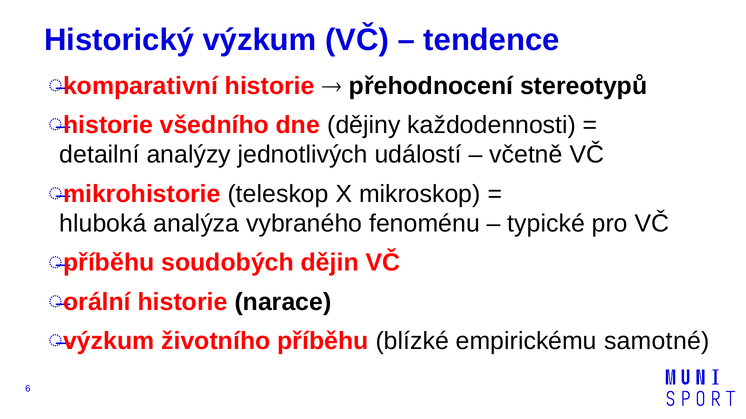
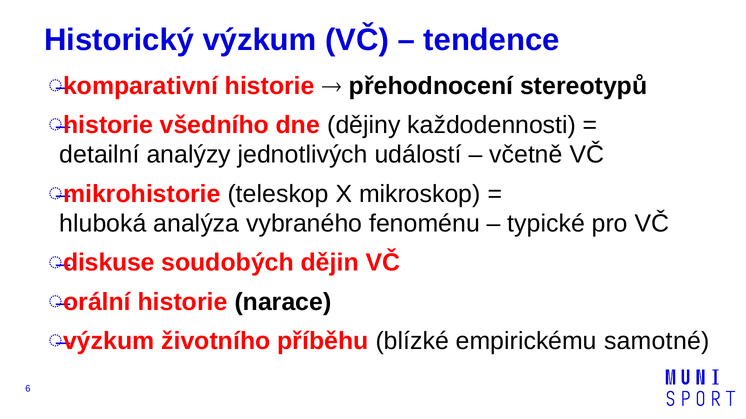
příběhu: příběhu -> diskuse (109, 263)
